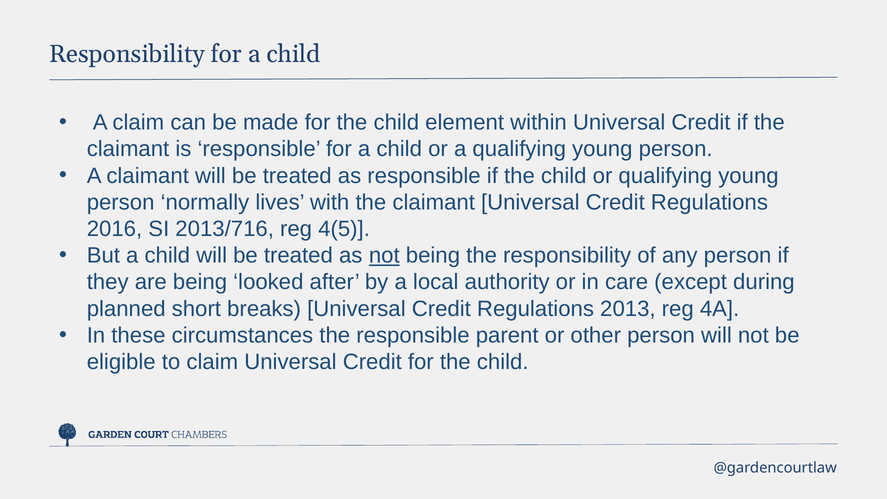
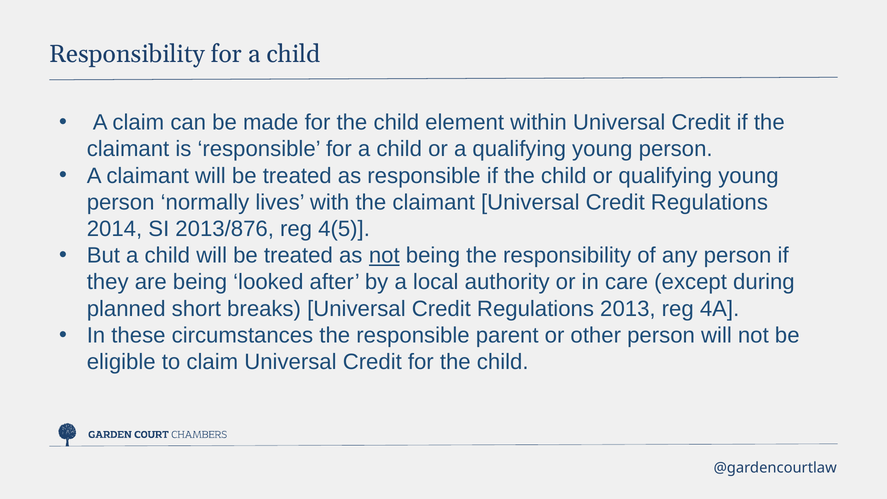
2016: 2016 -> 2014 (114, 229)
2013/716: 2013/716 -> 2013/876 (225, 229)
